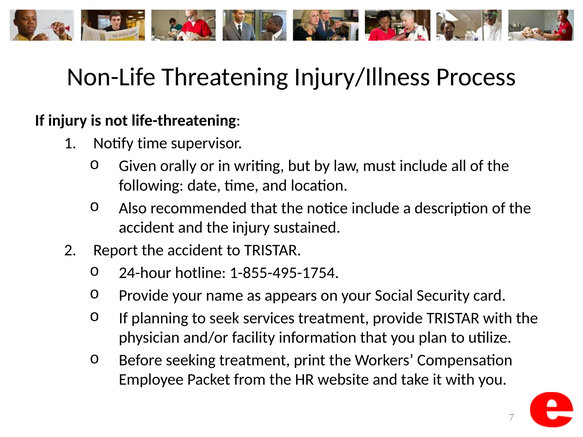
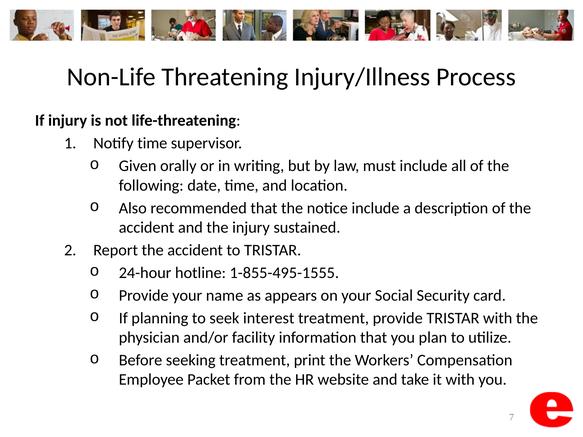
1-855-495-1754: 1-855-495-1754 -> 1-855-495-1555 (284, 273)
services: services -> interest (269, 318)
